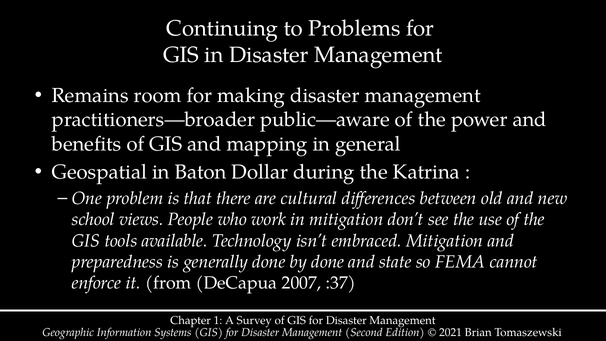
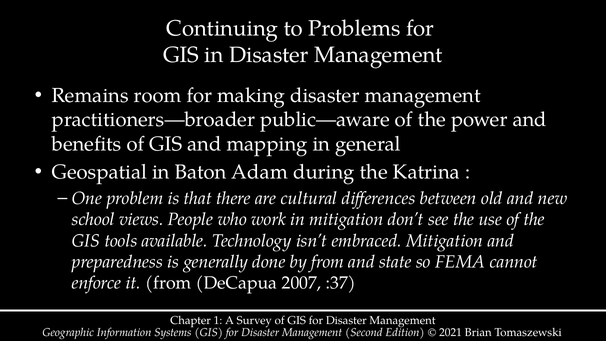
Dollar: Dollar -> Adam (260, 172)
by done: done -> from (328, 262)
